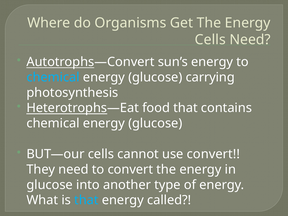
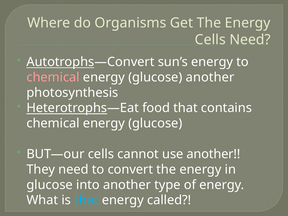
chemical colour: light blue -> pink (53, 77)
glucose carrying: carrying -> another (210, 77)
use convert: convert -> another (213, 154)
